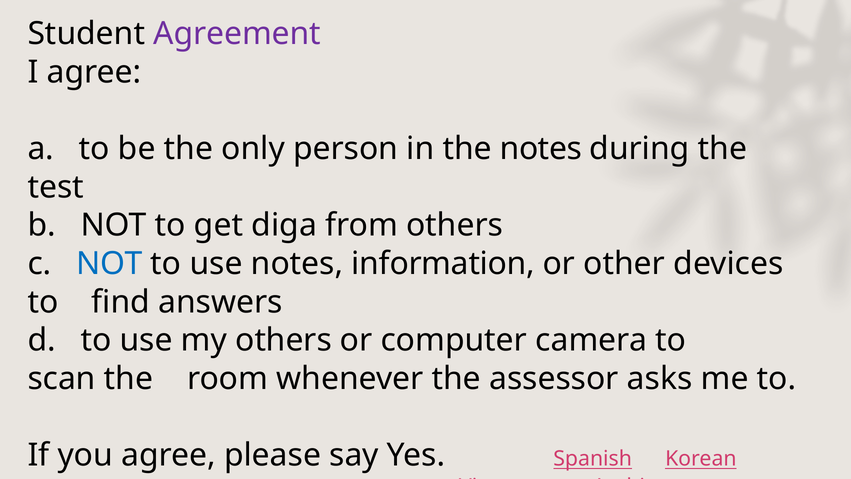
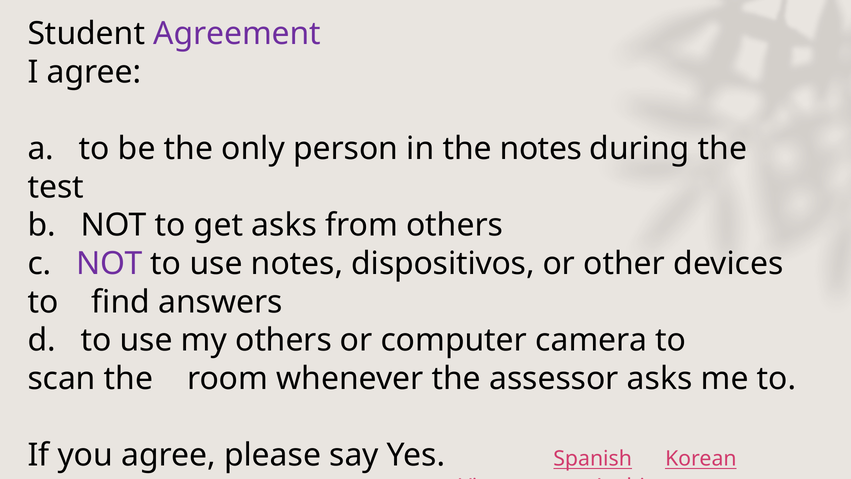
get diga: diga -> asks (284, 225)
NOT colour: blue -> purple (109, 264)
information: information -> dispositivos (443, 264)
